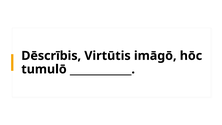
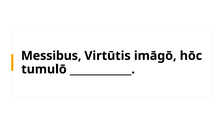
Dēscrībis: Dēscrībis -> Messibus (51, 56)
